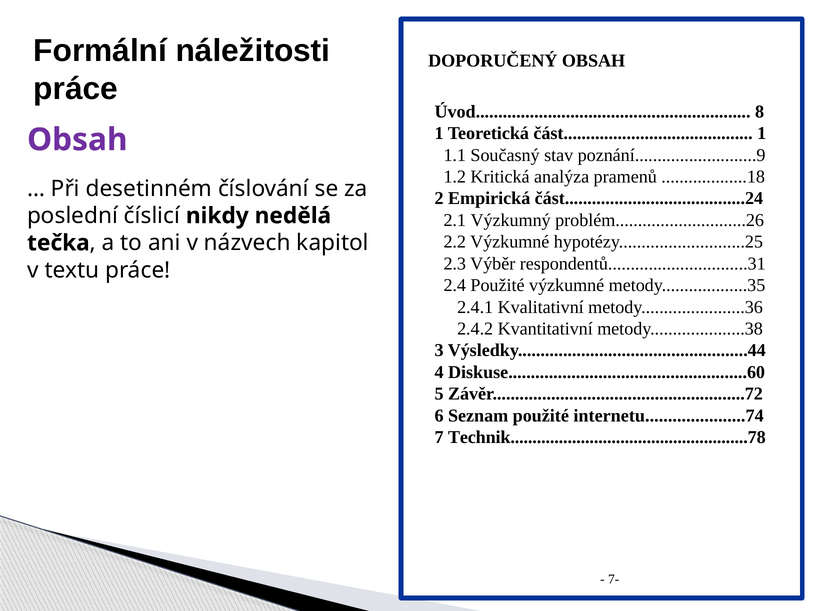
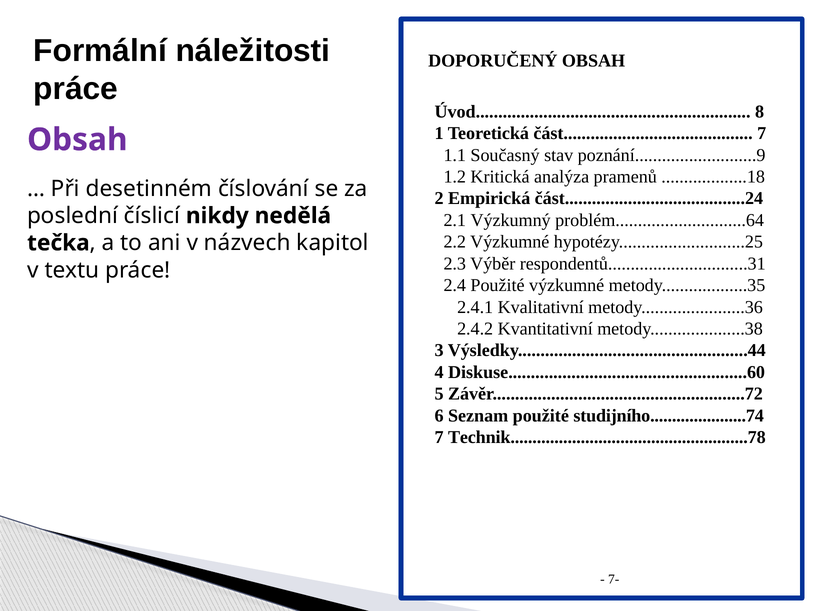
část 1: 1 -> 7 (762, 133)
problém.............................26: problém.............................26 -> problém.............................64 (660, 220)
internetu......................74: internetu......................74 -> studijního......................74 (669, 416)
